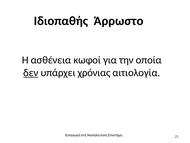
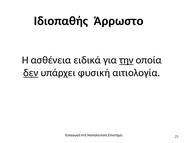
κωφοί: κωφοί -> ειδικά (87, 60)
την underline: none -> present (126, 60)
χρόνιας: χρόνιας -> φυσική (94, 72)
